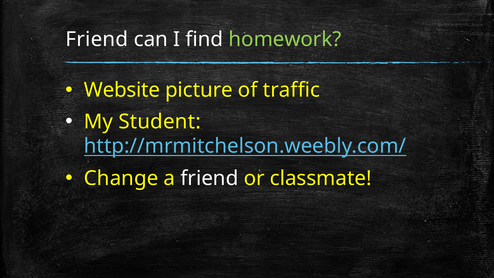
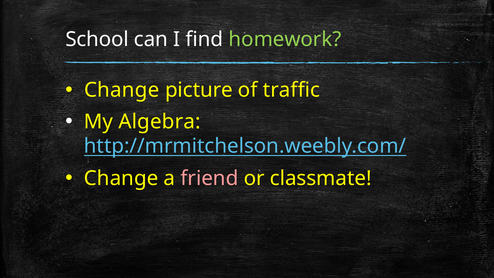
Friend: Friend -> School (97, 39)
Website: Website -> Change (122, 90)
Student: Student -> Algebra (160, 122)
friend colour: white -> pink (209, 178)
